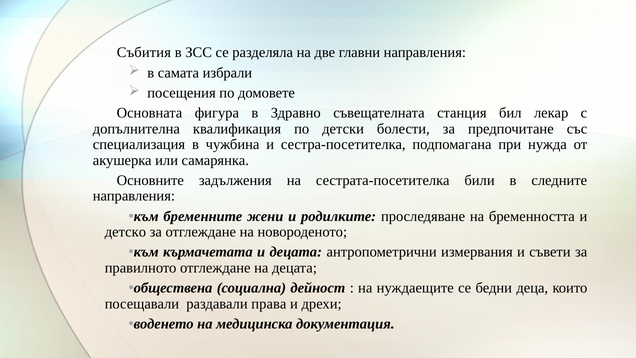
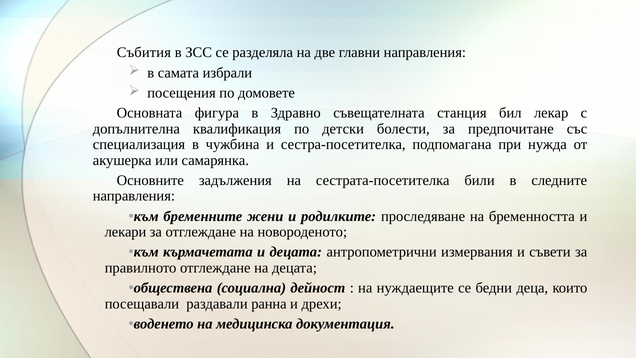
детско: детско -> лекари (125, 232)
права: права -> ранна (269, 304)
